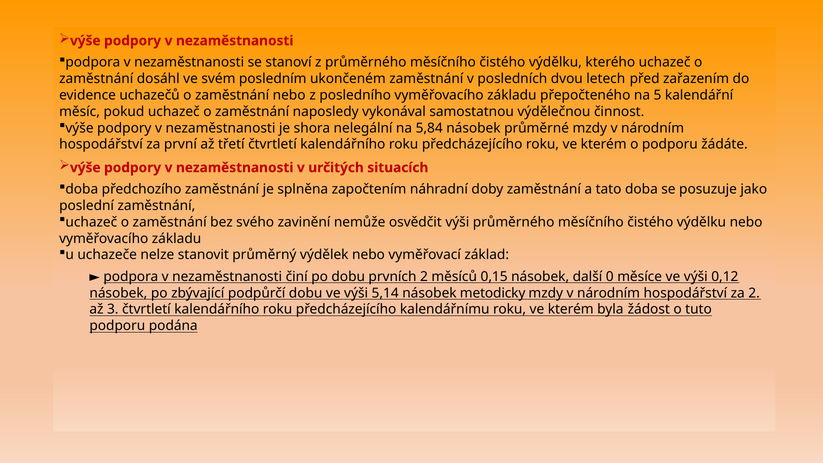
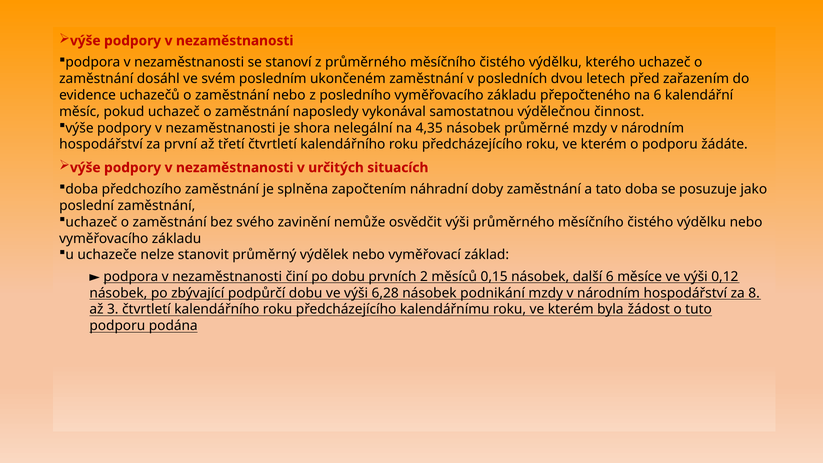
na 5: 5 -> 6 (657, 95)
5,84: 5,84 -> 4,35 (429, 128)
další 0: 0 -> 6 (610, 277)
5,14: 5,14 -> 6,28 (385, 293)
metodicky: metodicky -> podnikání (493, 293)
za 2: 2 -> 8 (754, 293)
